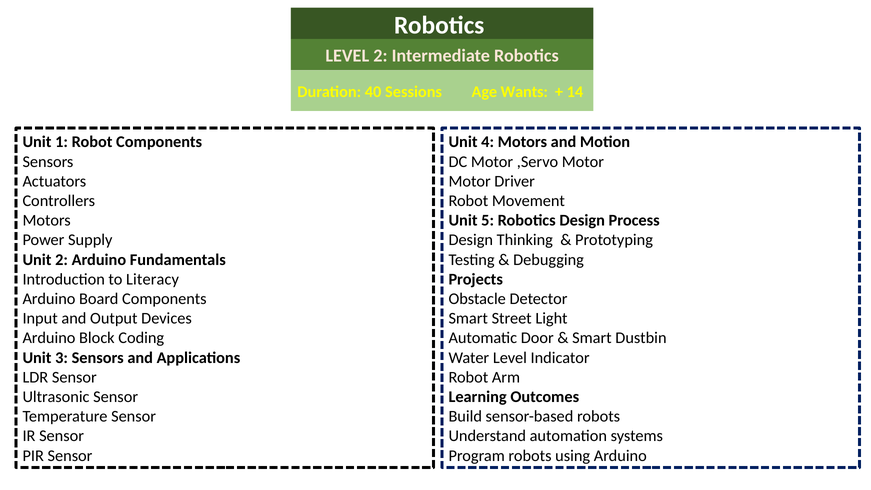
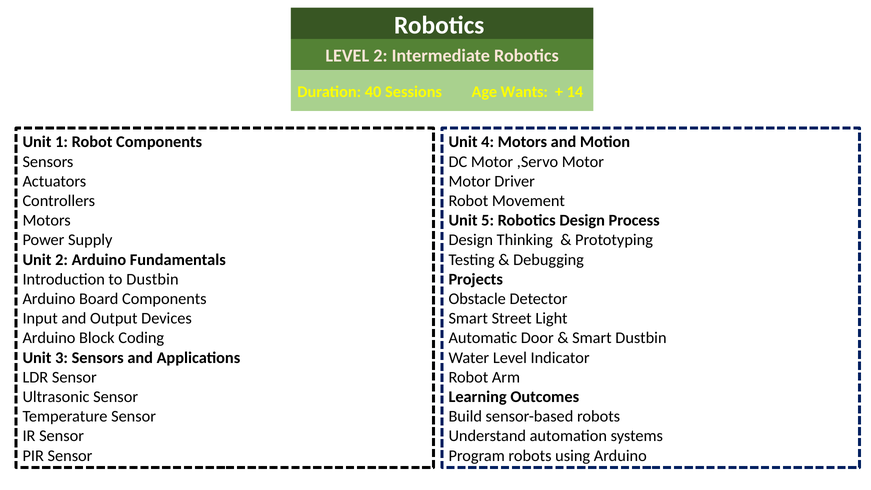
to Literacy: Literacy -> Dustbin (152, 279)
